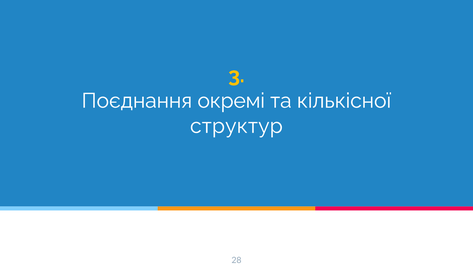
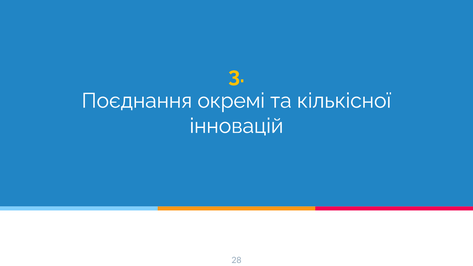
структур: структур -> інновацій (236, 126)
